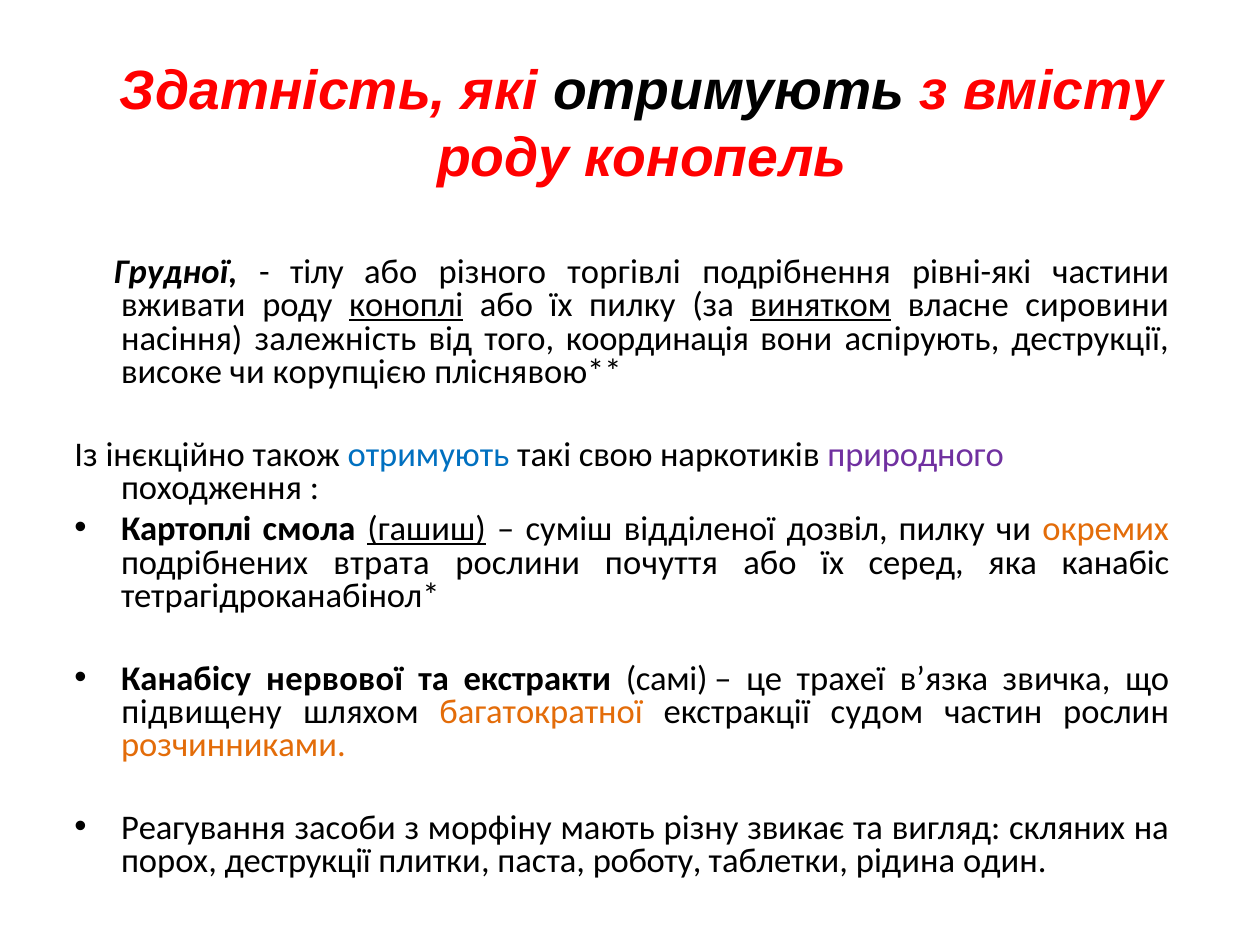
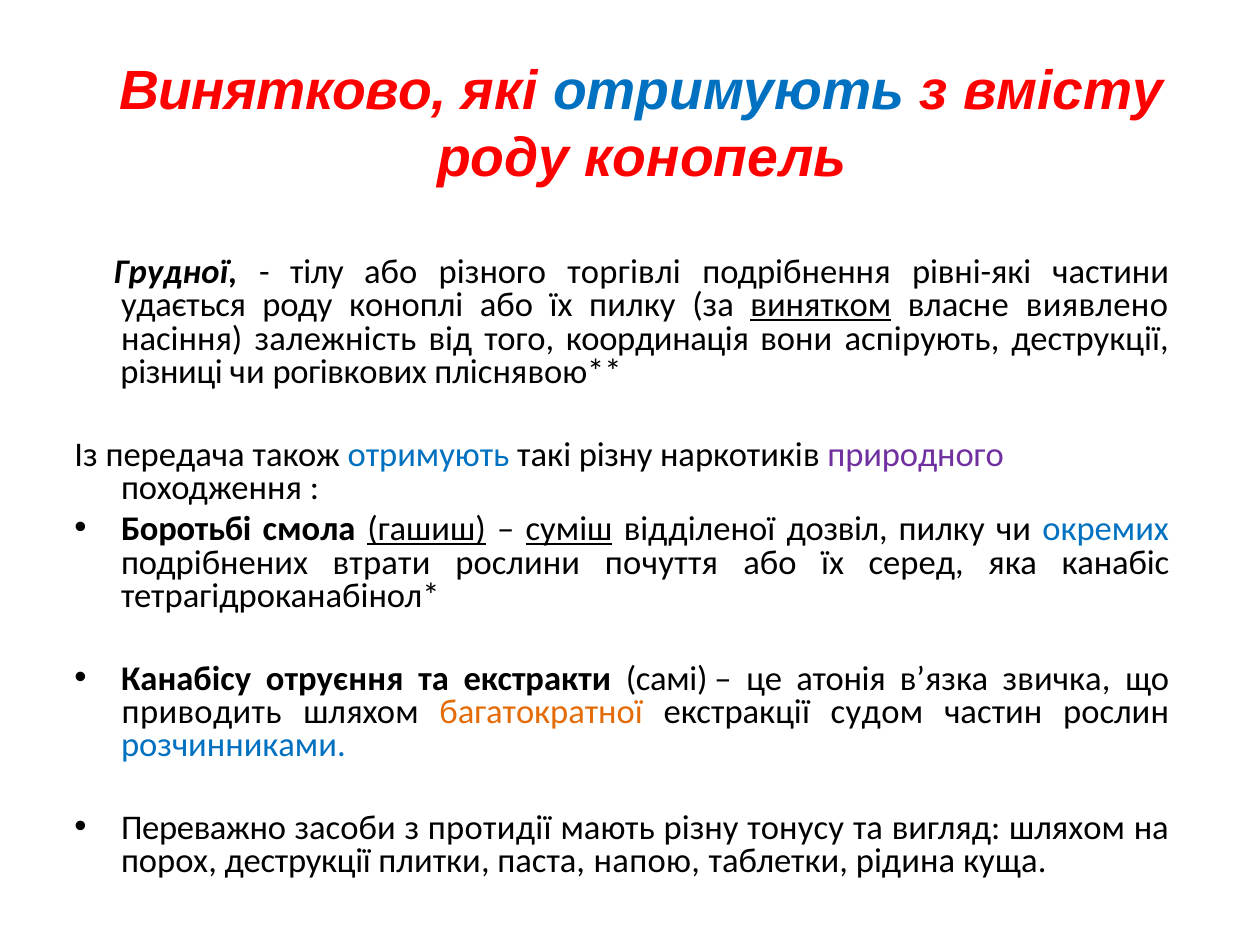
Здатність: Здатність -> Винятково (283, 92)
отримують colour: black -> blue (729, 92)
вживати: вживати -> удається (184, 305)
коноплі underline: present -> none (406, 305)
сировини: сировини -> виявлено (1097, 305)
високе: високе -> різниці (172, 372)
корупцією: корупцією -> рогівкових (350, 372)
інєкційно: інєкційно -> передача (175, 455)
такі свою: свою -> різну (616, 455)
Картоплі: Картоплі -> Боротьбі (186, 529)
суміш underline: none -> present (569, 529)
окремих colour: orange -> blue (1106, 529)
втрата: втрата -> втрати (382, 563)
нервової: нервової -> отруєння (335, 679)
трахеї: трахеї -> атонія (841, 679)
підвищену: підвищену -> приводить (202, 712)
розчинниками colour: orange -> blue (233, 745)
Реагування: Реагування -> Переважно (204, 828)
морфіну: морфіну -> протидії (490, 828)
звикає: звикає -> тонусу (796, 828)
вигляд скляних: скляних -> шляхом (1067, 828)
роботу: роботу -> напою (647, 861)
один: один -> куща (1005, 861)
